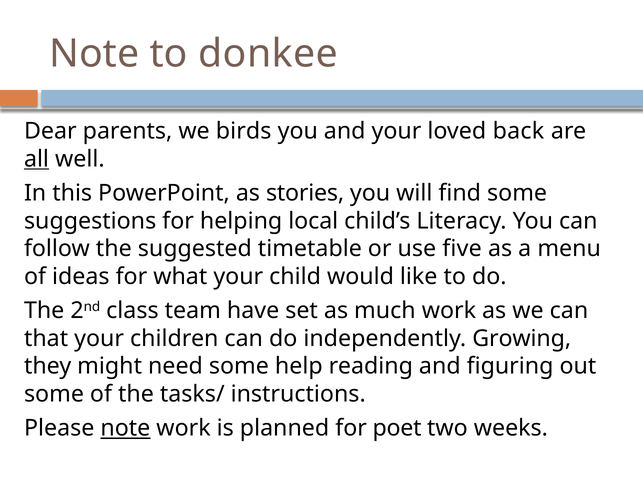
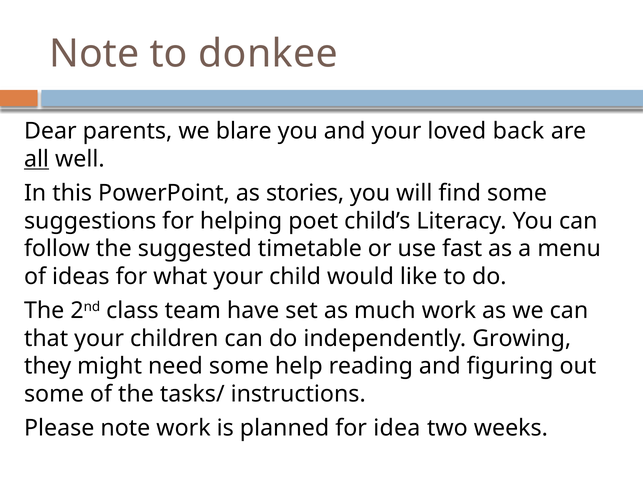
birds: birds -> blare (244, 131)
local: local -> poet (313, 221)
five: five -> fast (462, 249)
note underline: present -> none (125, 428)
poet: poet -> idea (397, 428)
